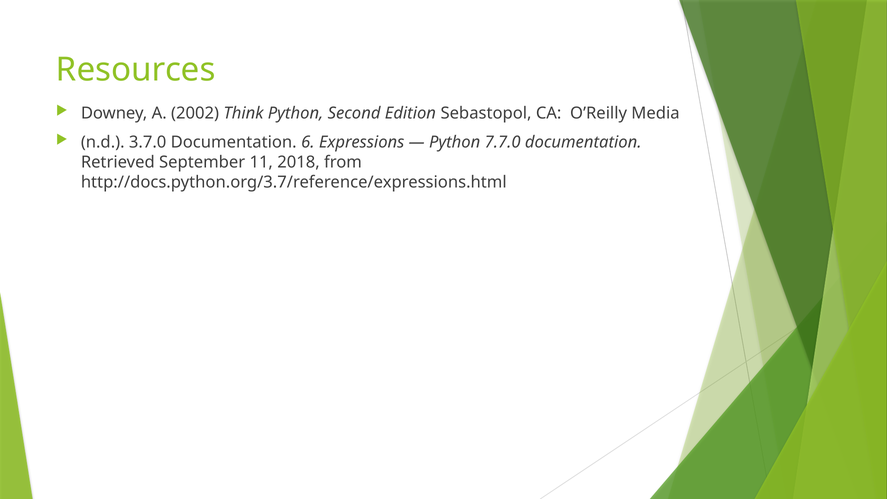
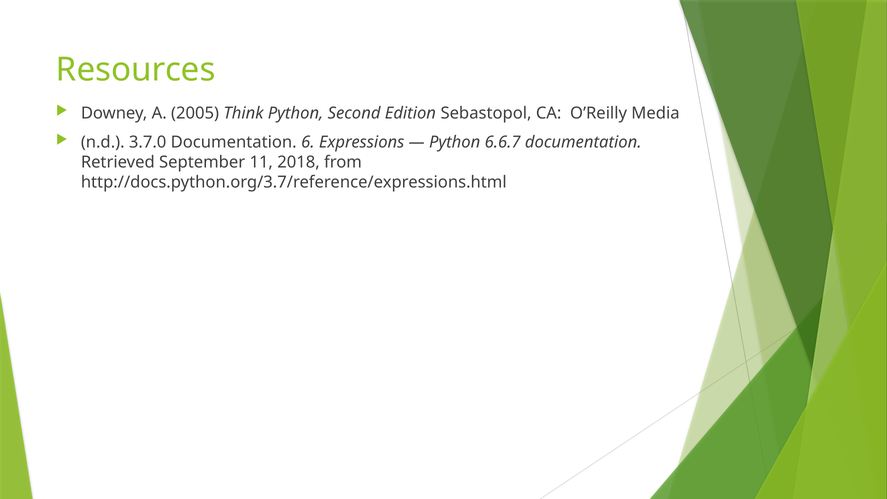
2002: 2002 -> 2005 (195, 113)
7.7.0: 7.7.0 -> 6.6.7 (503, 142)
